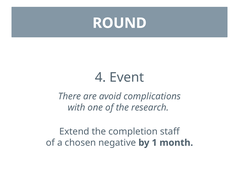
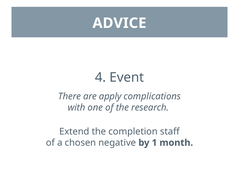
ROUND: ROUND -> ADVICE (119, 23)
avoid: avoid -> apply (110, 97)
